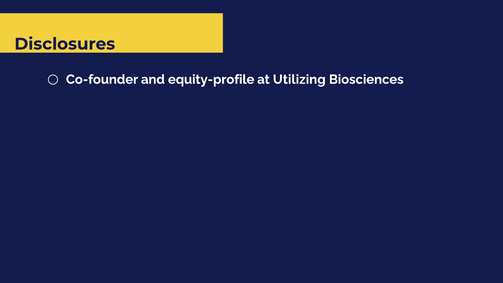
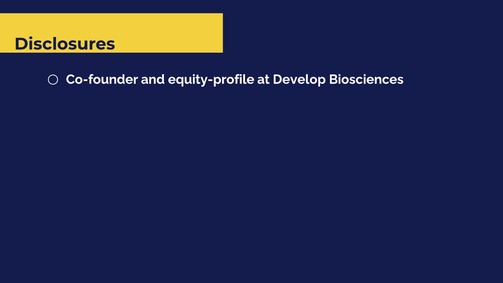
Utilizing: Utilizing -> Develop (299, 79)
